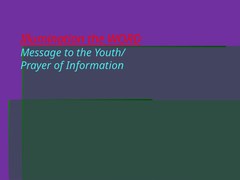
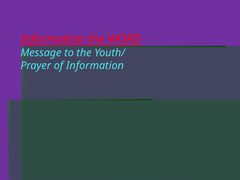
Illumination: Illumination -> Information (52, 39)
